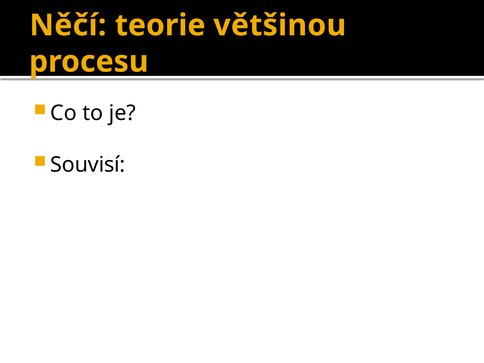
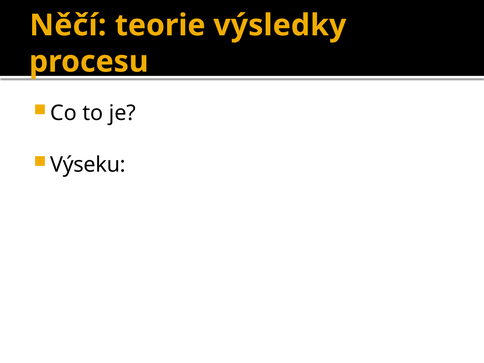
většinou: většinou -> výsledky (280, 25)
Souvisí: Souvisí -> Výseku (88, 165)
